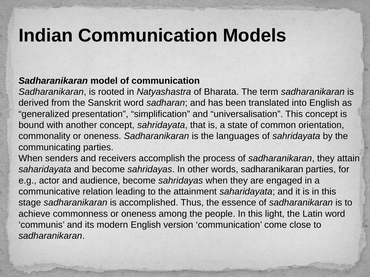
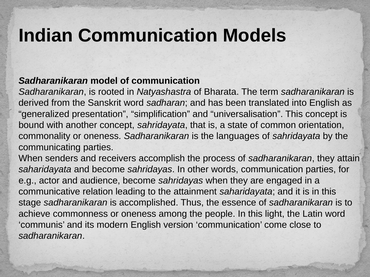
words sadharanikaran: sadharanikaran -> communication (272, 170)
